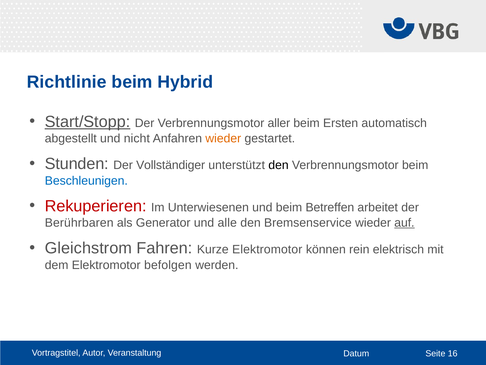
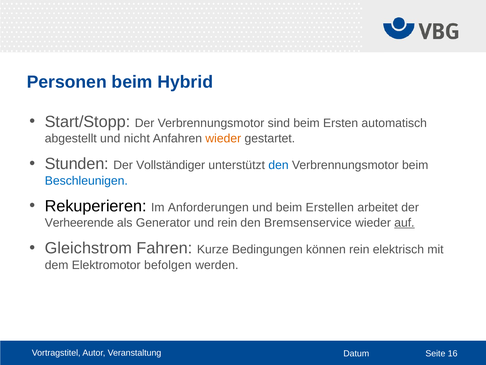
Richtlinie: Richtlinie -> Personen (67, 82)
Start/Stopp underline: present -> none (88, 122)
aller: aller -> sind (279, 123)
den colour: black -> blue (279, 165)
Rekuperieren colour: red -> black (96, 206)
Unterwiesenen: Unterwiesenen -> Anforderungen (208, 207)
Betreffen: Betreffen -> Erstellen (330, 207)
Berührbaren: Berührbaren -> Verheerende (79, 223)
und alle: alle -> rein (227, 223)
Kurze Elektromotor: Elektromotor -> Bedingungen (267, 249)
